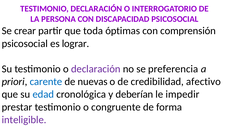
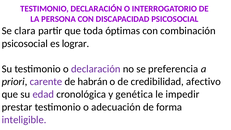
crear: crear -> clara (25, 31)
comprensión: comprensión -> combinación (188, 31)
carente colour: blue -> purple (46, 82)
nuevas: nuevas -> habrán (93, 82)
edad colour: blue -> purple (43, 94)
deberían: deberían -> genética (134, 94)
congruente: congruente -> adecuación (116, 107)
